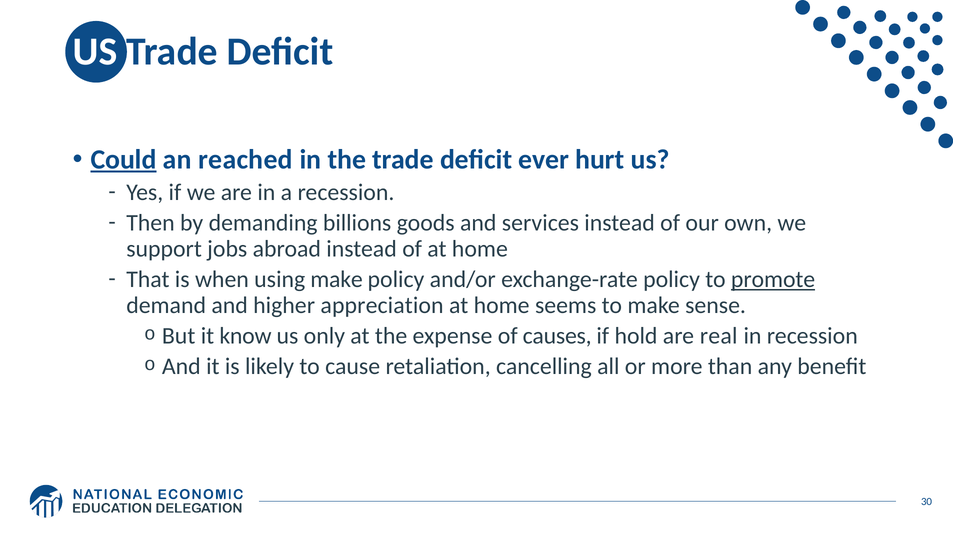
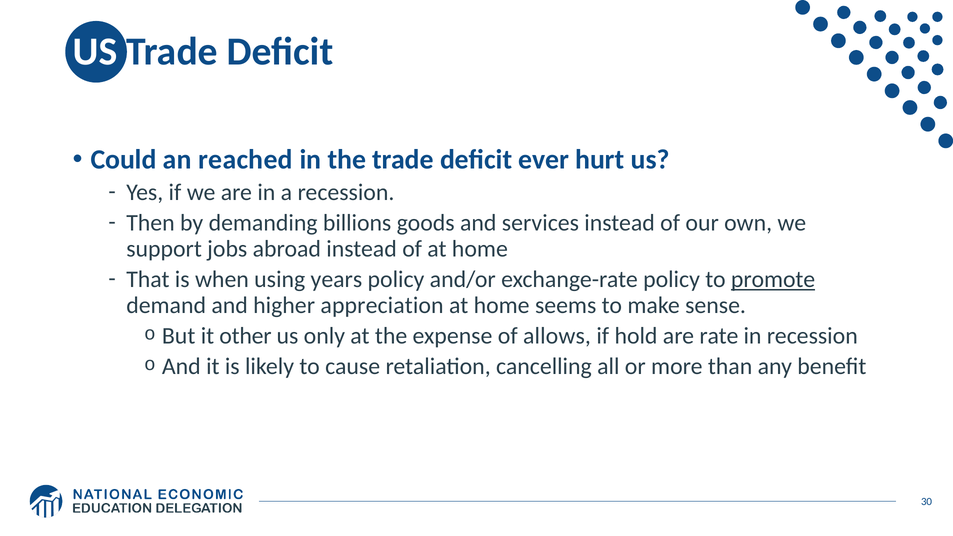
Could underline: present -> none (124, 160)
using make: make -> years (336, 279)
know: know -> other (245, 336)
causes: causes -> allows (557, 336)
real: real -> rate (719, 336)
